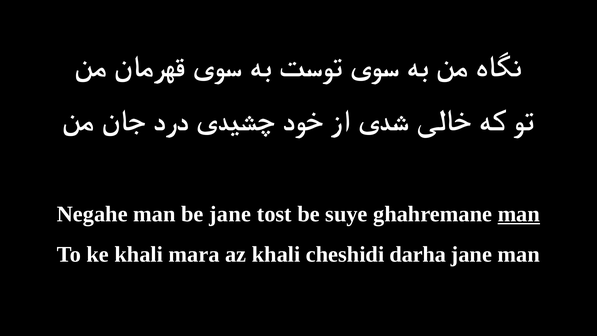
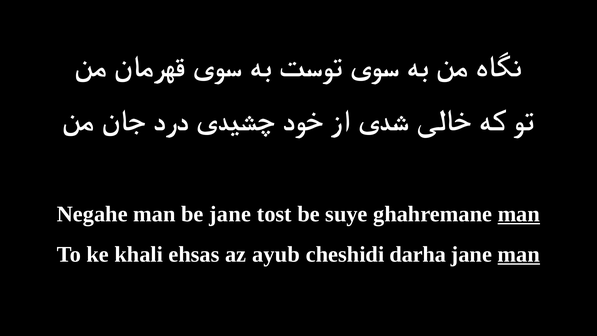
mara: mara -> ehsas (194, 254)
az khali: khali -> ayub (276, 254)
man underline: none -> present (519, 254)
